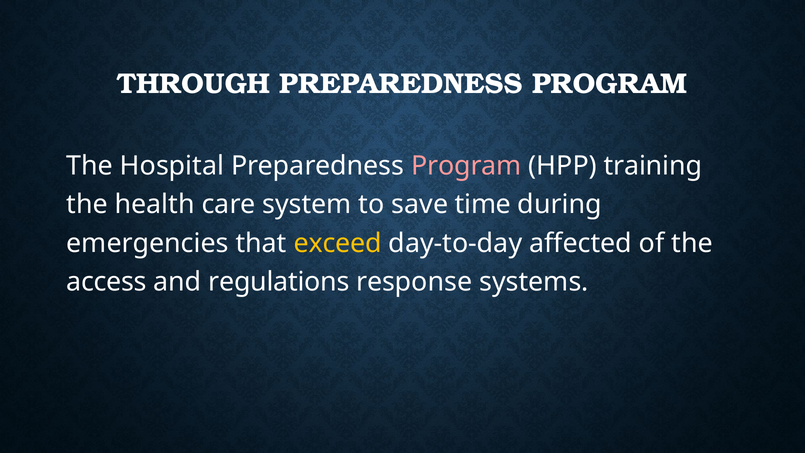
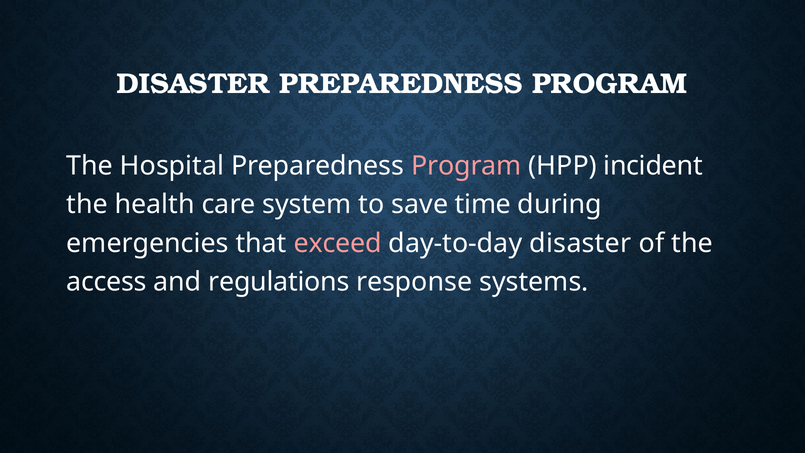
THROUGH: THROUGH -> DISASTER (193, 84)
training: training -> incident (653, 166)
exceed colour: yellow -> pink (338, 243)
day-to-day affected: affected -> disaster (580, 243)
